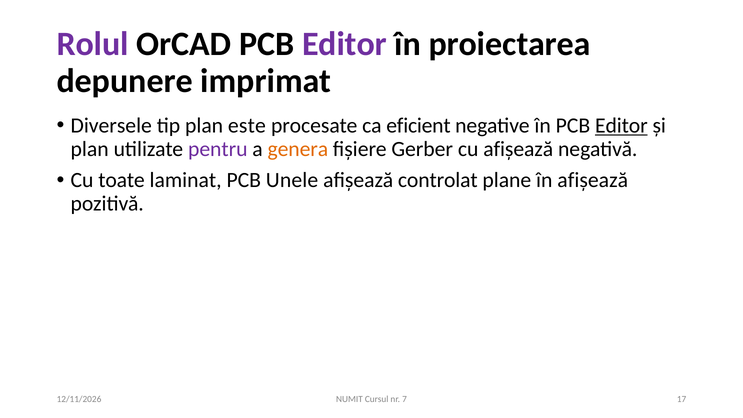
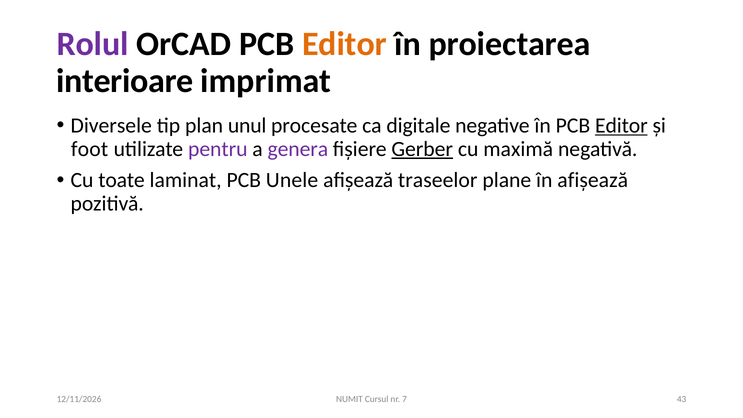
Editor colour: purple -> orange (344, 44)
depunere: depunere -> interioare (125, 81)
este: este -> unul (247, 126)
eficient: eficient -> digitale (418, 126)
plan: plan -> foot (90, 149)
genera colour: orange -> purple (298, 149)
Gerber underline: none -> present (422, 149)
cu afișează: afișează -> maximă (518, 149)
controlat: controlat -> traseelor (438, 180)
17: 17 -> 43 (682, 399)
